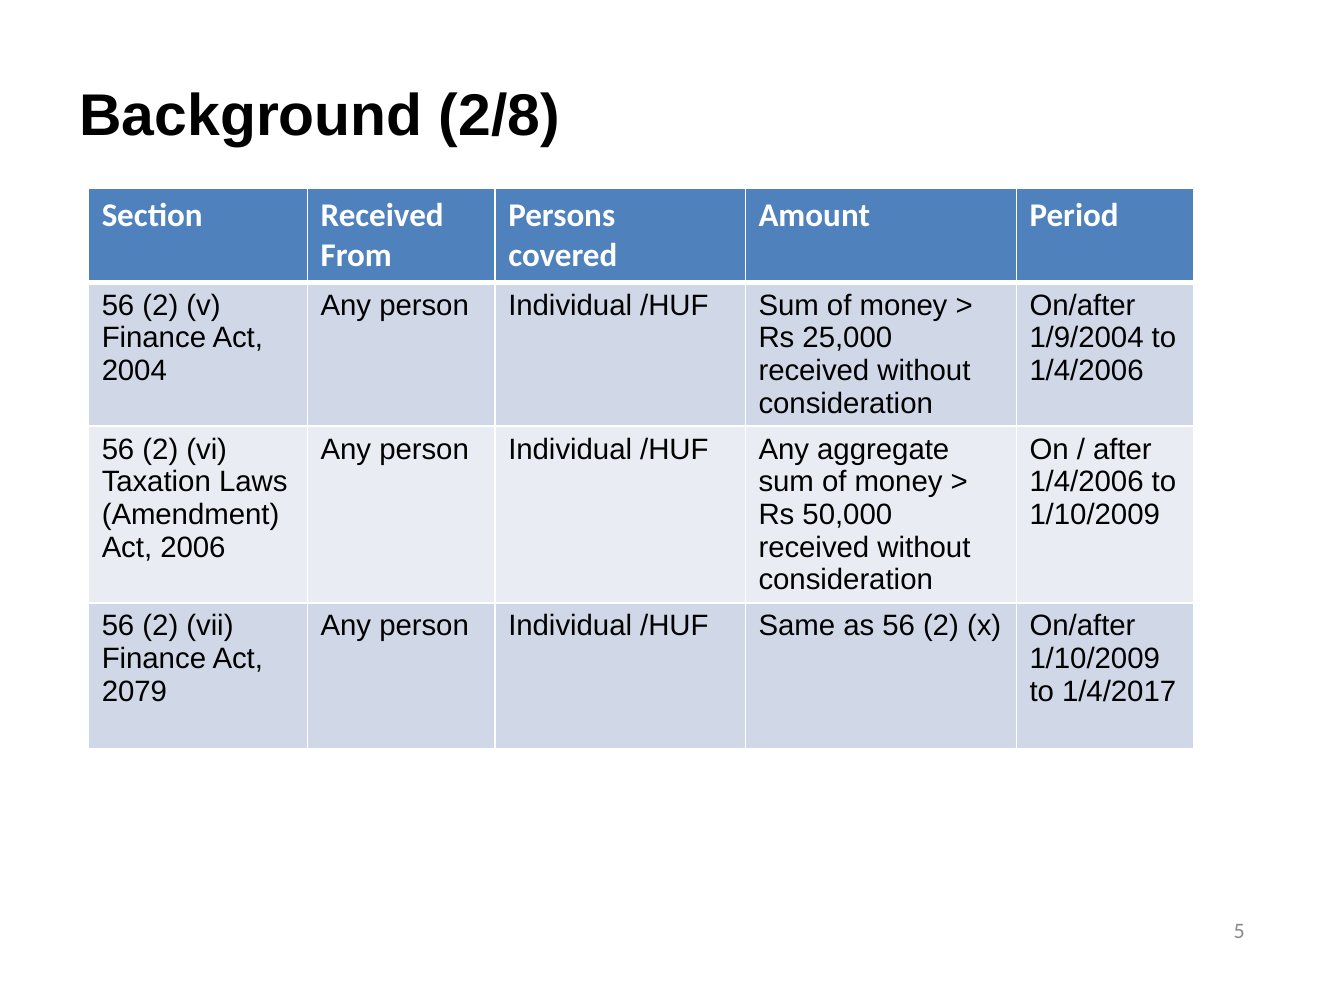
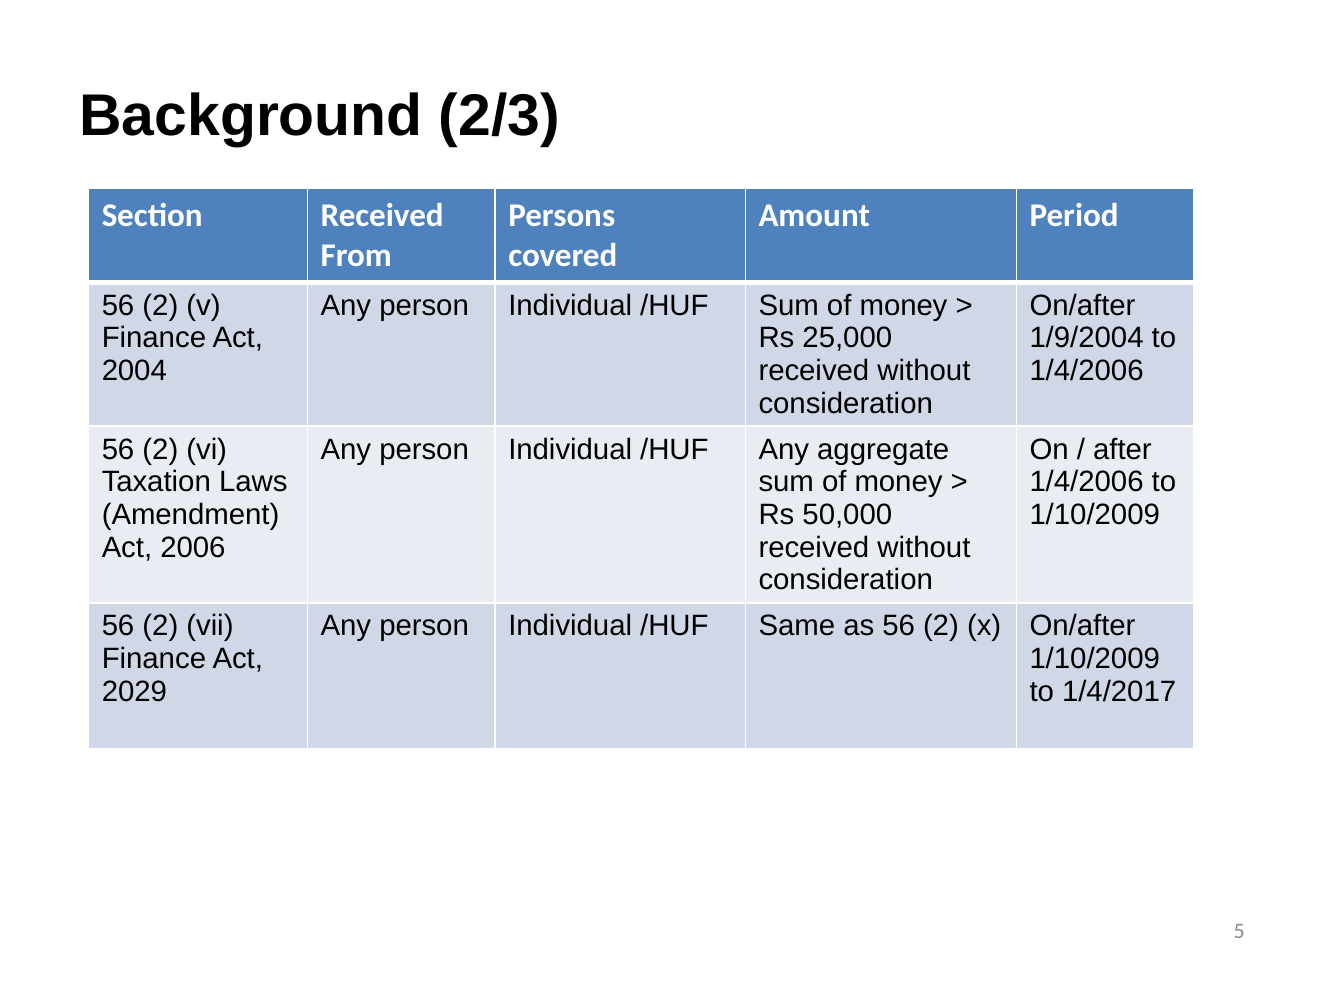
2/8: 2/8 -> 2/3 (499, 116)
2079: 2079 -> 2029 (134, 692)
